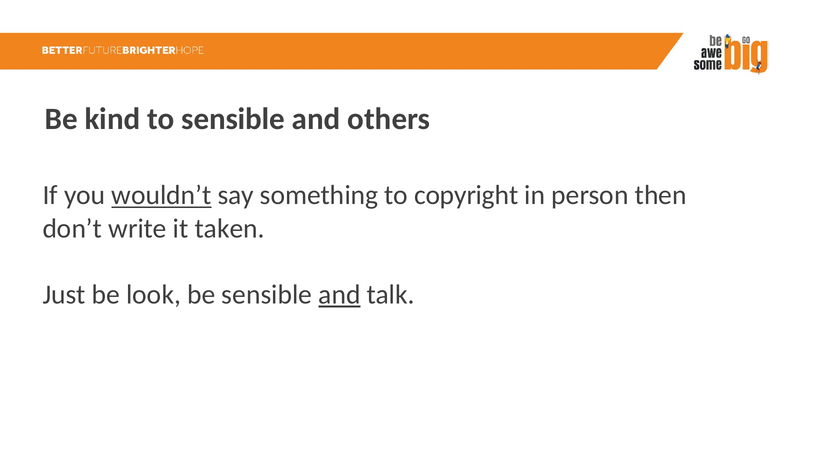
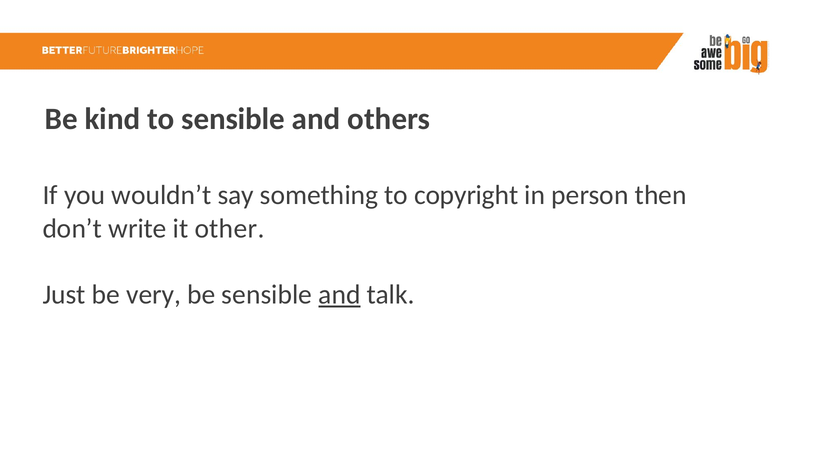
wouldn’t underline: present -> none (161, 195)
taken: taken -> other (230, 229)
look: look -> very (154, 295)
